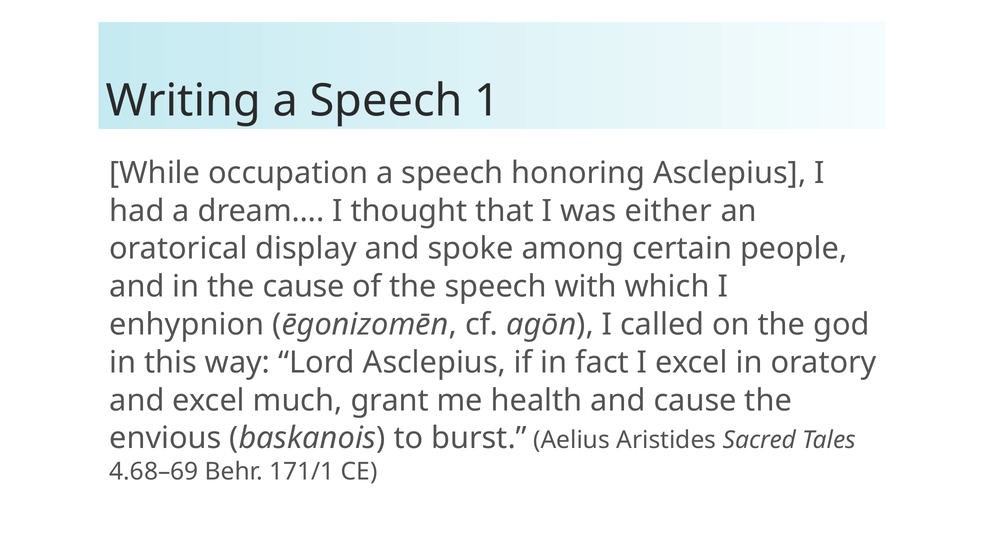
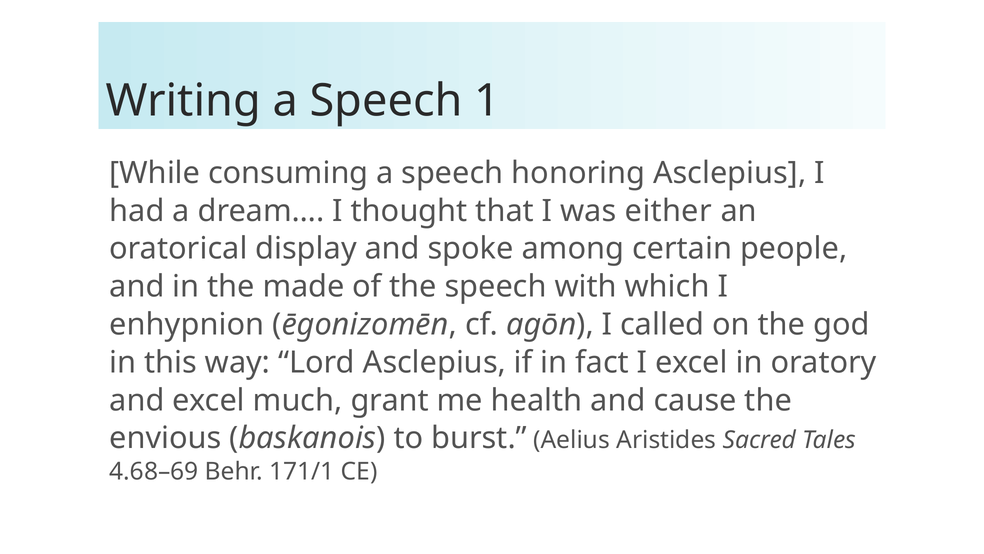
occupation: occupation -> consuming (288, 173)
the cause: cause -> made (304, 286)
